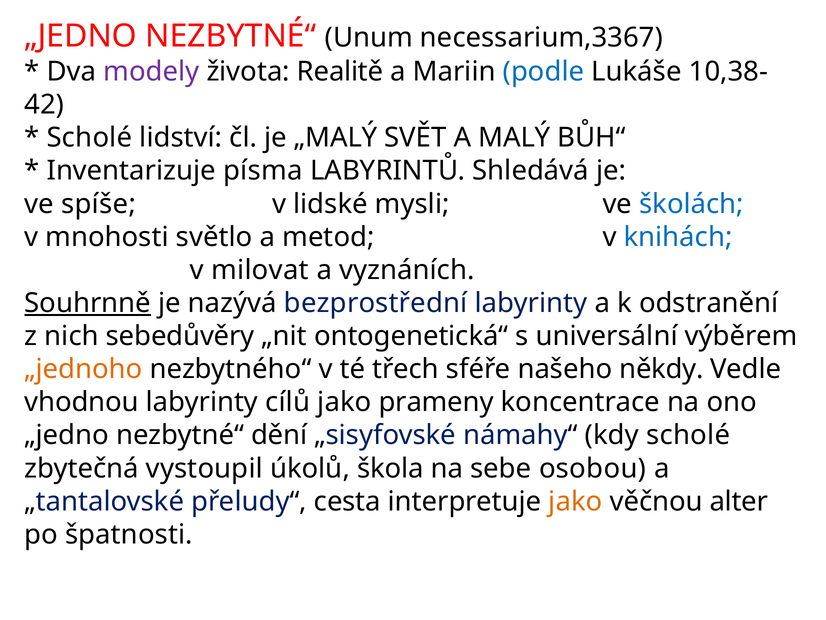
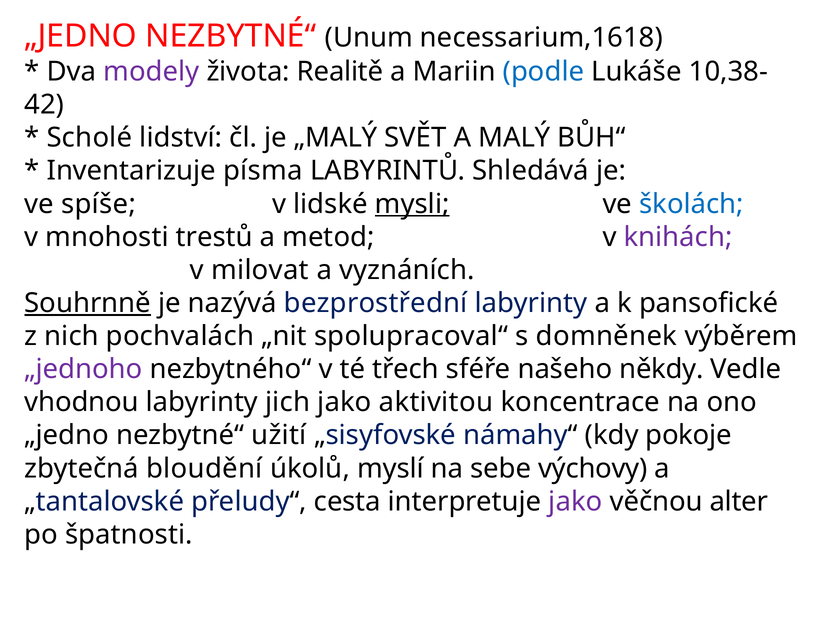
necessarium,3367: necessarium,3367 -> necessarium,1618 (541, 38)
mysli underline: none -> present (412, 204)
světlo: světlo -> trestů (214, 237)
knihách colour: blue -> purple (678, 237)
odstranění: odstranění -> pansofické (709, 303)
sebedůvěry: sebedůvěry -> pochvalách (180, 336)
ontogenetická“: ontogenetická“ -> spolupracoval“ (411, 336)
universální: universální -> domněnek (607, 336)
„jednoho colour: orange -> purple (83, 369)
cílů: cílů -> jich (288, 402)
prameny: prameny -> aktivitou (436, 402)
dění: dění -> užití (279, 435)
kdy scholé: scholé -> pokoje (689, 435)
vystoupil: vystoupil -> bloudění (204, 468)
škola: škola -> myslí (390, 468)
osobou: osobou -> výchovy (593, 468)
jako colour: orange -> purple (575, 501)
